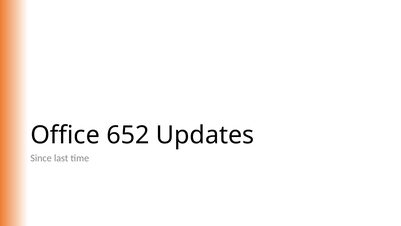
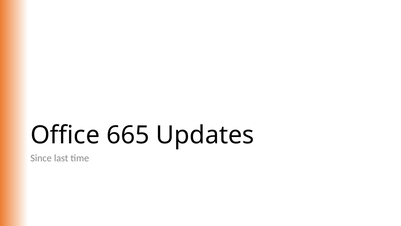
652: 652 -> 665 (128, 135)
